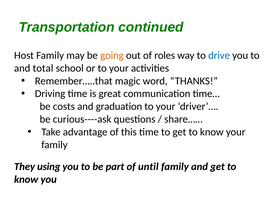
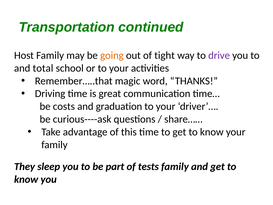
roles: roles -> tight (165, 55)
drive colour: blue -> purple (219, 55)
using: using -> sleep (49, 166)
until: until -> tests (148, 166)
